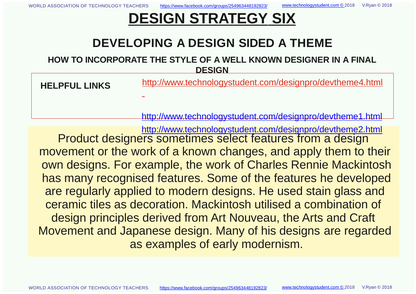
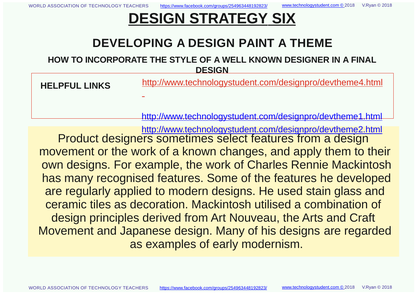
SIDED: SIDED -> PAINT (256, 43)
